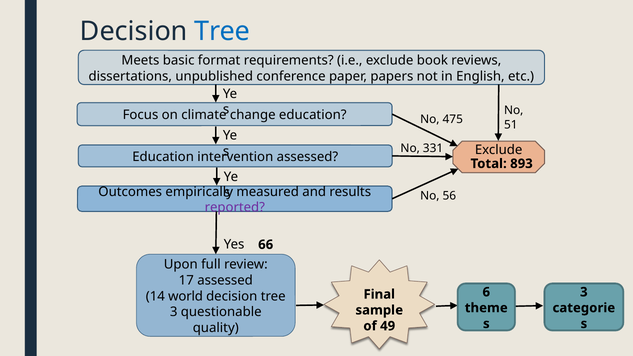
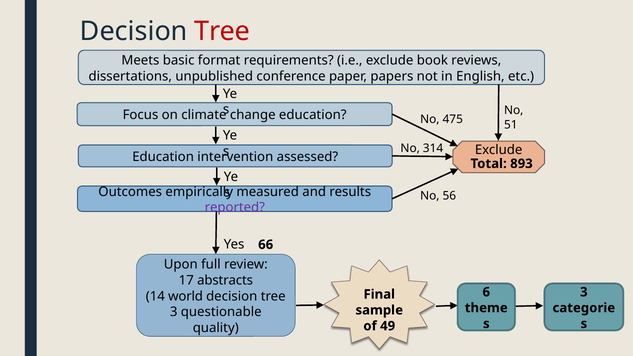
Tree colour: blue -> red (222, 31)
331: 331 -> 314 (433, 148)
17 assessed: assessed -> abstracts (225, 280)
